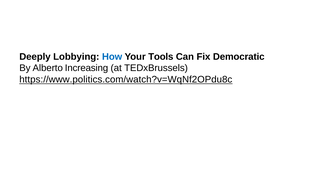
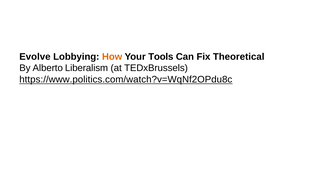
Deeply: Deeply -> Evolve (35, 57)
How colour: blue -> orange (112, 57)
Democratic: Democratic -> Theoretical (239, 57)
Increasing: Increasing -> Liberalism (86, 68)
